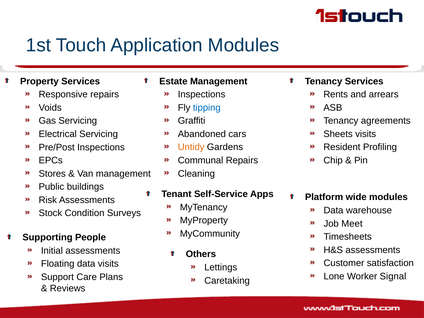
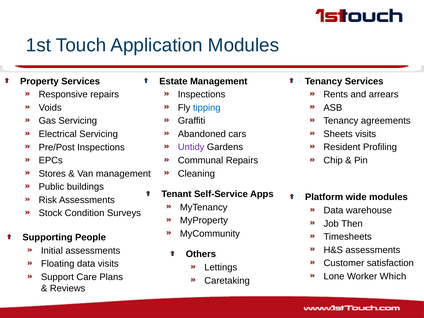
Untidy colour: orange -> purple (191, 147)
Meet: Meet -> Then (352, 224)
Signal: Signal -> Which (393, 276)
